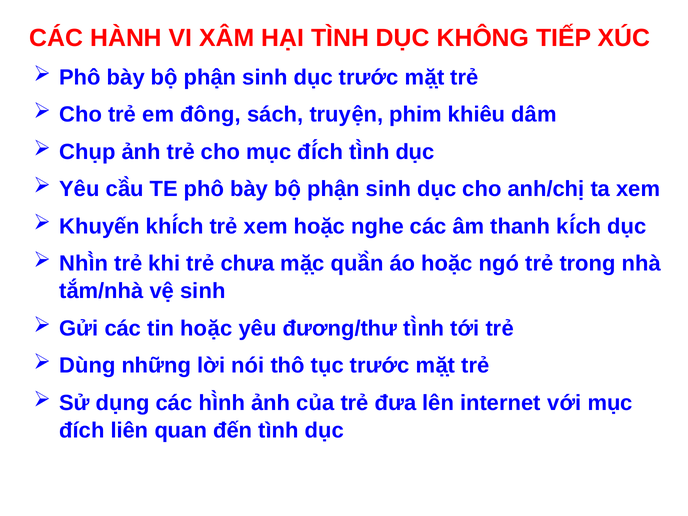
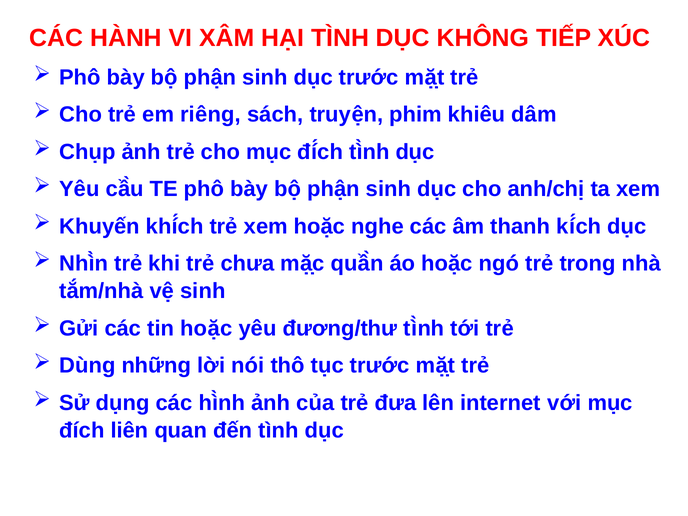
đông: đông -> riêng (211, 115)
